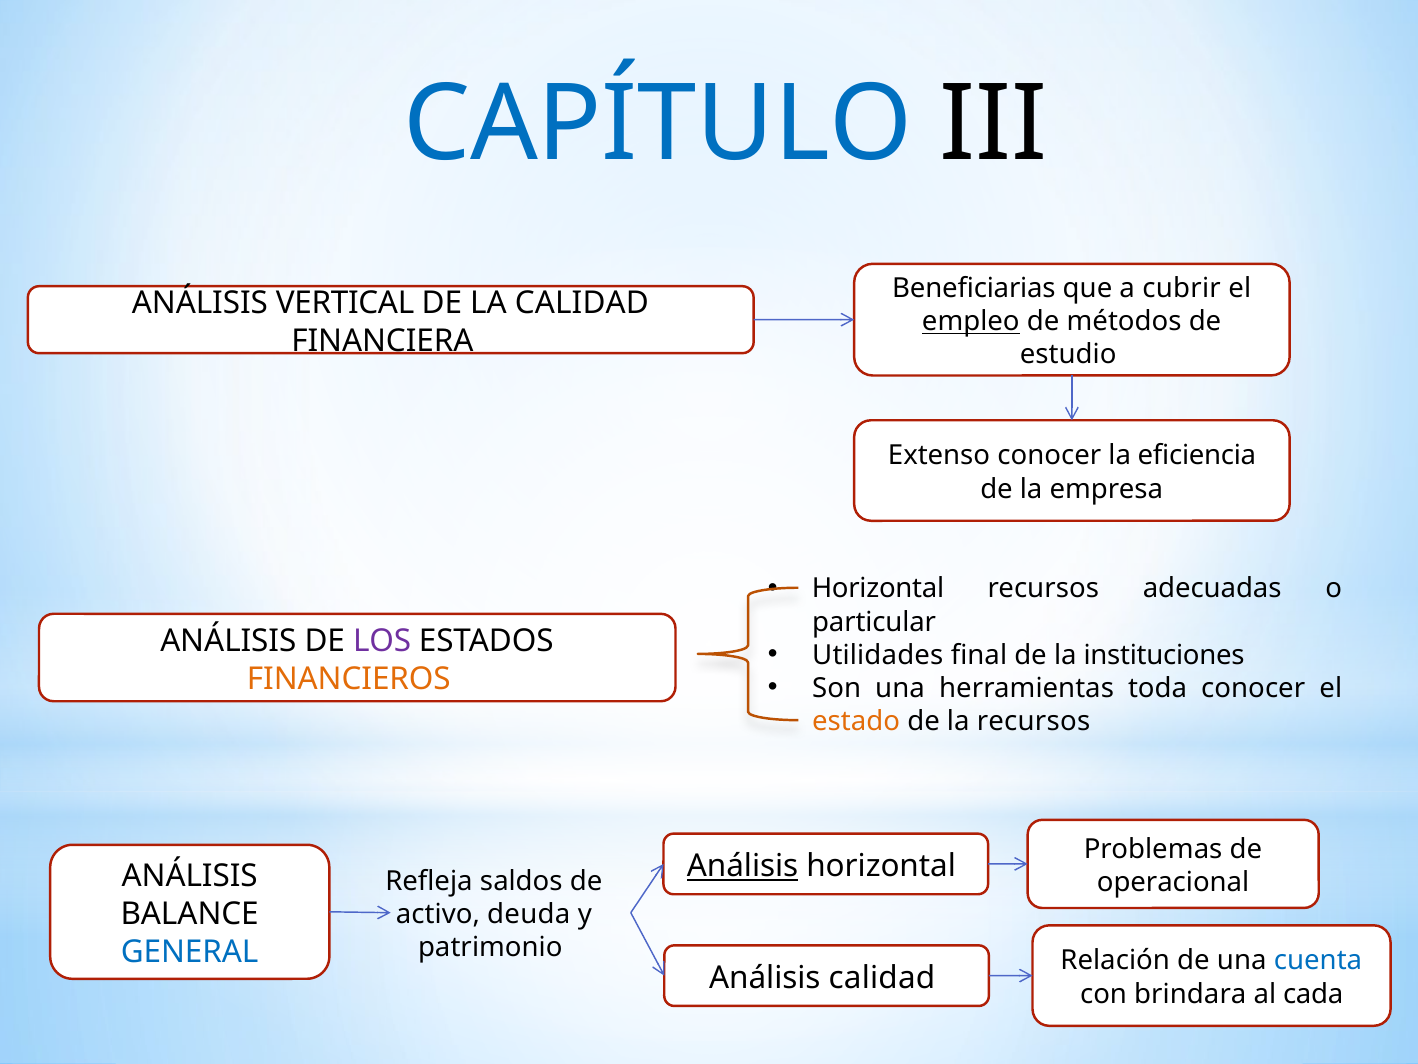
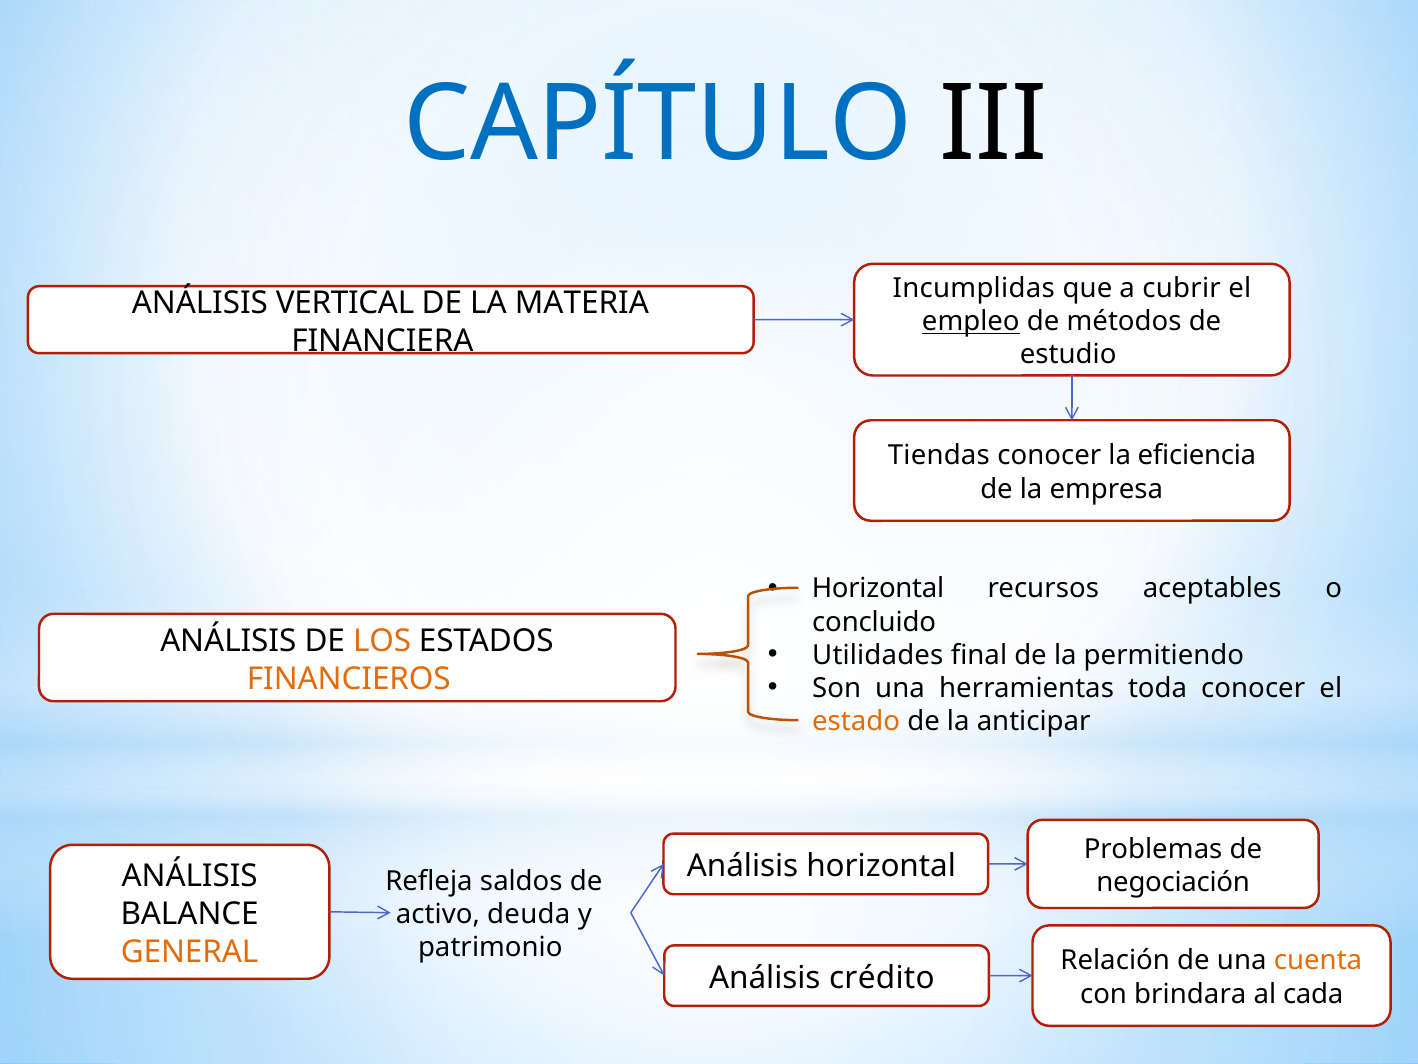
Beneficiarias: Beneficiarias -> Incumplidas (974, 288)
LA CALIDAD: CALIDAD -> MATERIA (582, 303)
Extenso: Extenso -> Tiendas (939, 456)
adecuadas: adecuadas -> aceptables (1212, 589)
particular: particular -> concluido (874, 622)
LOS colour: purple -> orange (382, 640)
instituciones: instituciones -> permitiendo (1164, 655)
la recursos: recursos -> anticipar (1034, 721)
Análisis underline: present -> none (743, 866)
operacional: operacional -> negociación (1173, 882)
GENERAL colour: blue -> orange (190, 951)
cuenta colour: blue -> orange (1318, 960)
Análisis calidad: calidad -> crédito (882, 977)
